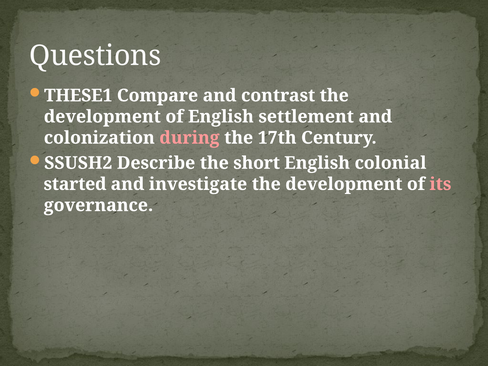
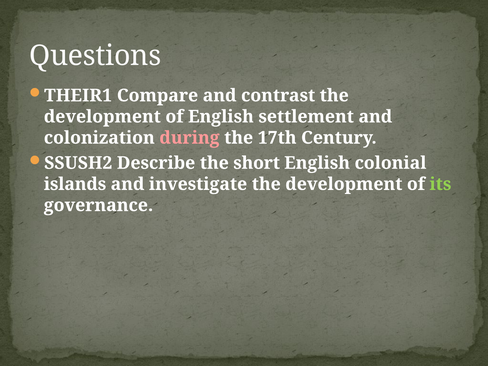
THESE1: THESE1 -> THEIR1 (78, 96)
started: started -> islands (75, 184)
its colour: pink -> light green (440, 184)
